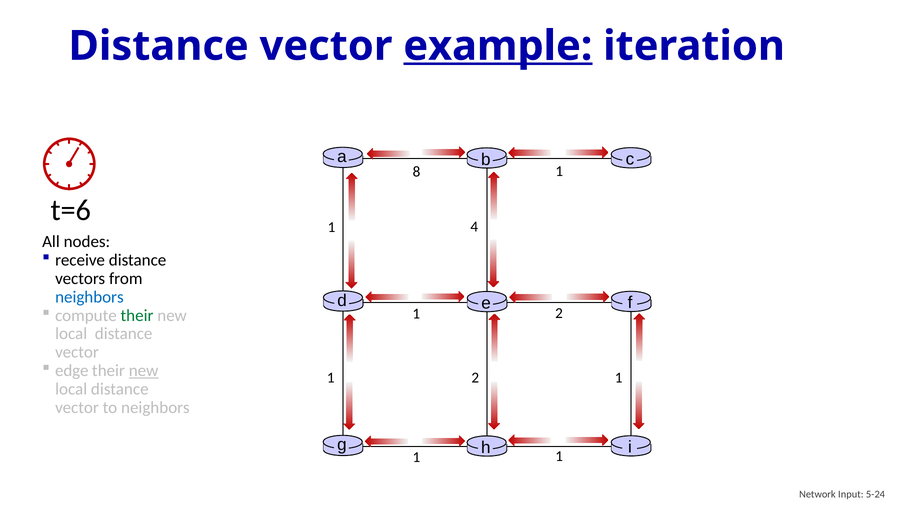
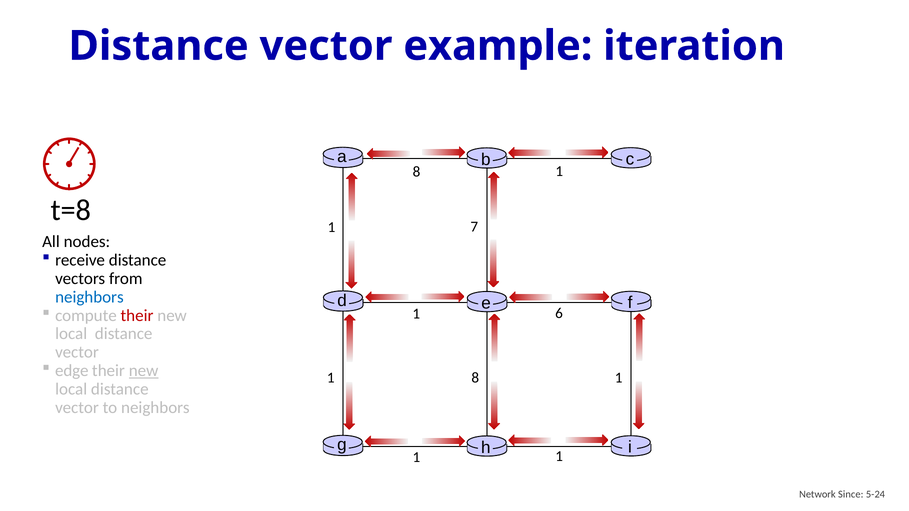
example underline: present -> none (498, 46)
t=6: t=6 -> t=8 (71, 210)
4: 4 -> 7 (474, 227)
their colour: green -> red (137, 316)
2: 2 -> 6 (559, 313)
2: 2 -> 8 (475, 378)
Input: Input -> Since (851, 495)
